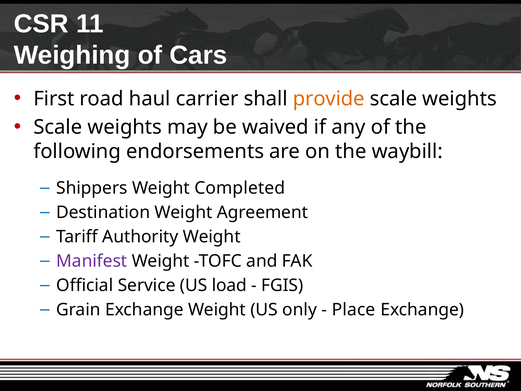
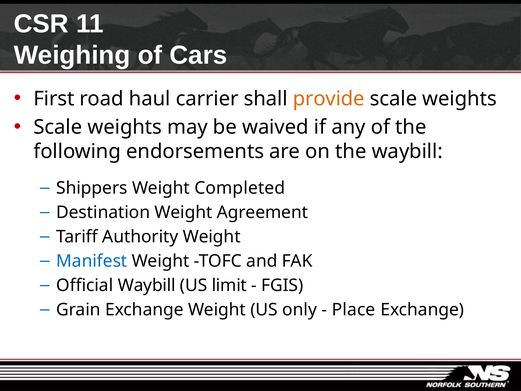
Manifest colour: purple -> blue (92, 261)
Official Service: Service -> Waybill (147, 285)
load: load -> limit (229, 285)
